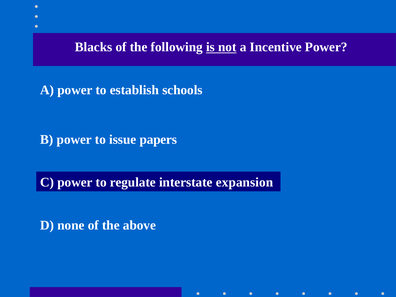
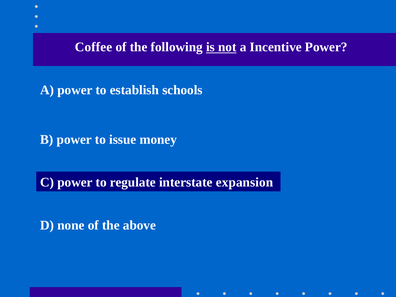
Blacks: Blacks -> Coffee (93, 47)
papers: papers -> money (158, 139)
